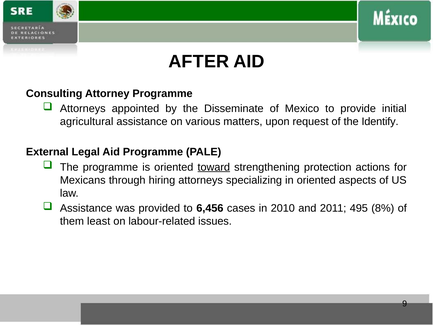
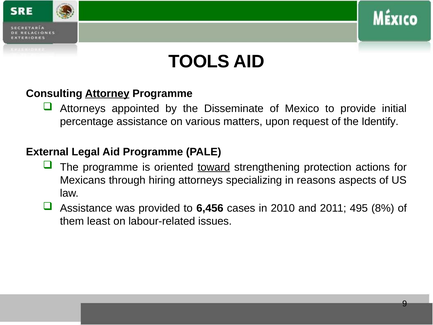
AFTER: AFTER -> TOOLS (199, 62)
Attorney underline: none -> present (107, 93)
agricultural: agricultural -> percentage (87, 122)
in oriented: oriented -> reasons (316, 180)
